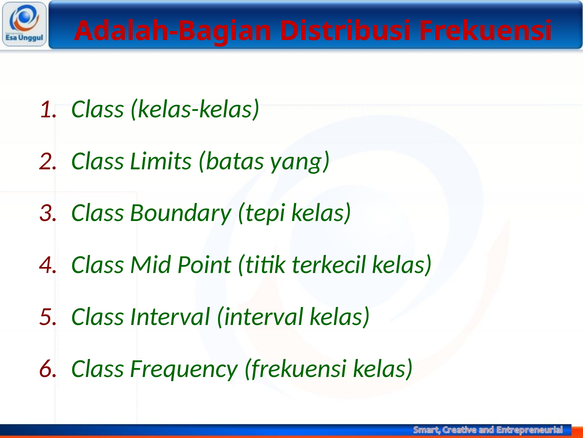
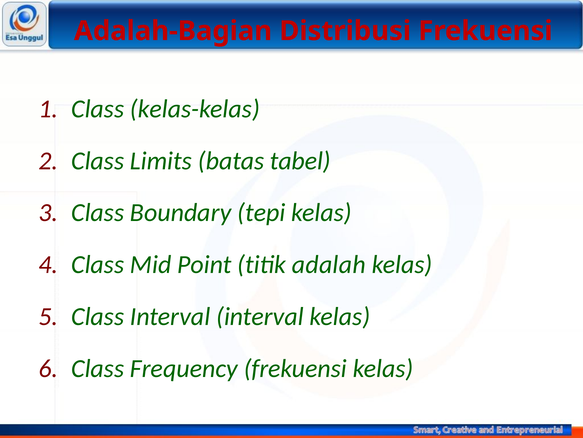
yang: yang -> tabel (300, 161)
terkecil: terkecil -> adalah (329, 264)
